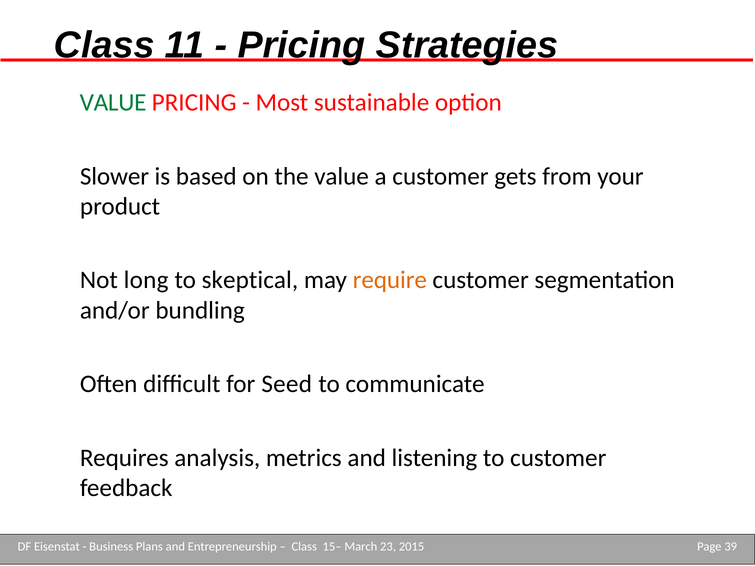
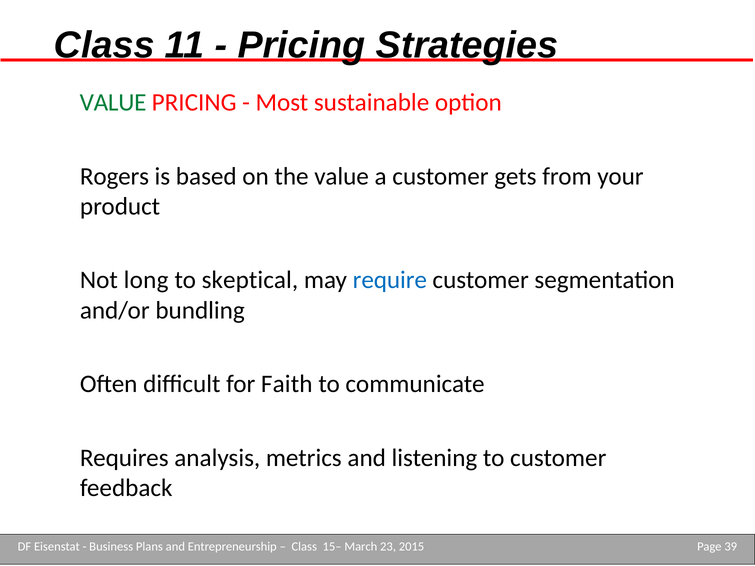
Slower: Slower -> Rogers (114, 176)
require colour: orange -> blue (390, 280)
Seed: Seed -> Faith (287, 384)
